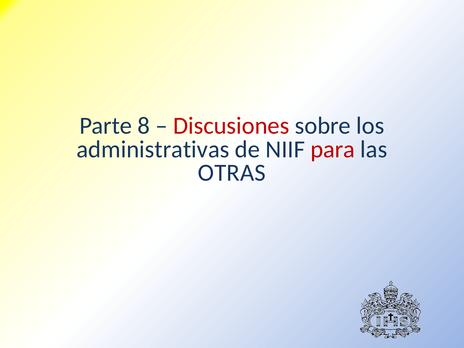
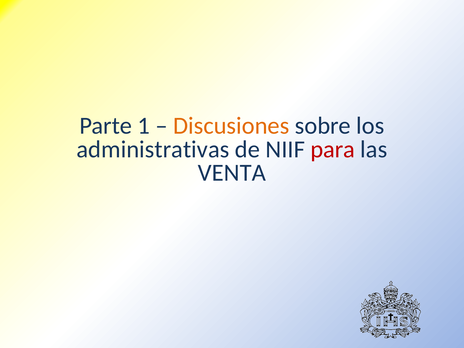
8: 8 -> 1 (144, 126)
Discusiones colour: red -> orange (231, 126)
OTRAS: OTRAS -> VENTA (232, 173)
